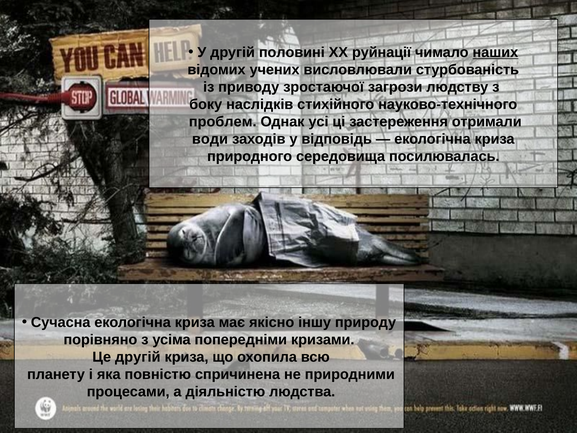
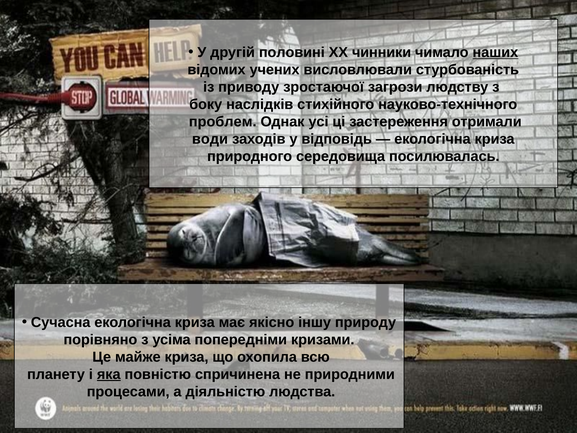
руйнації: руйнації -> чинники (382, 52)
Це другій: другій -> майже (138, 357)
яка underline: none -> present (109, 374)
